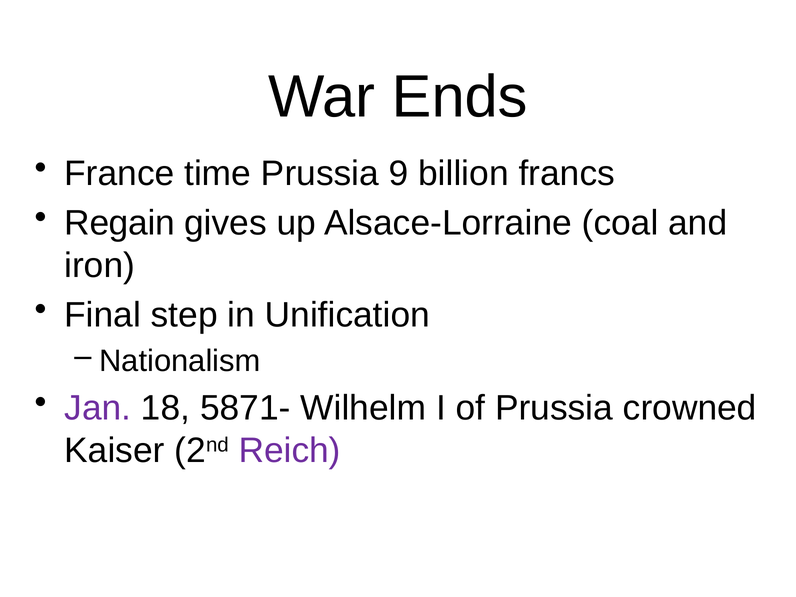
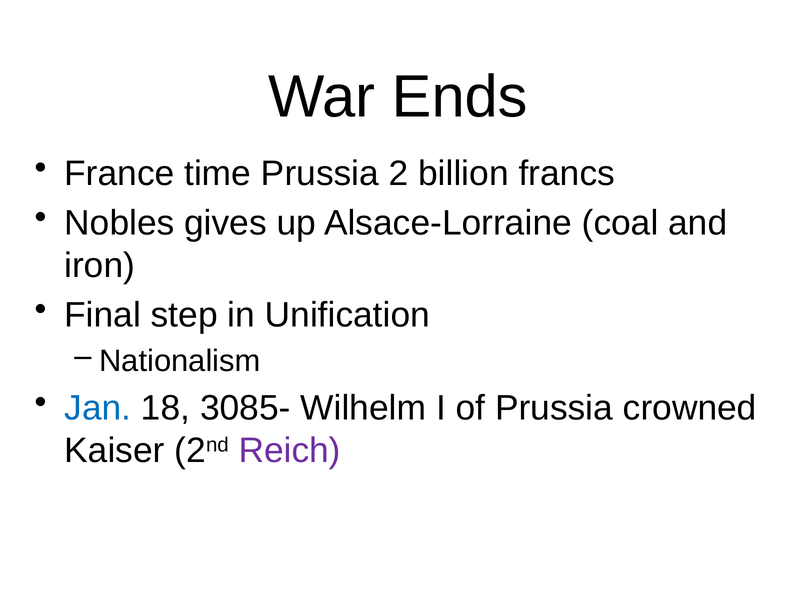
9: 9 -> 2 (399, 174)
Regain: Regain -> Nobles (119, 223)
Jan colour: purple -> blue (98, 408)
5871-: 5871- -> 3085- (245, 408)
